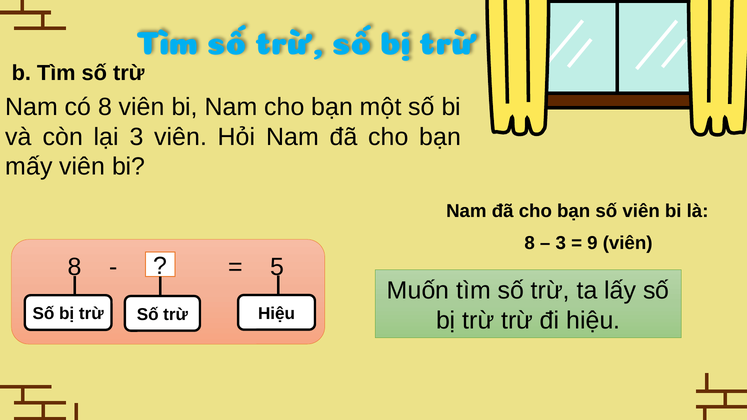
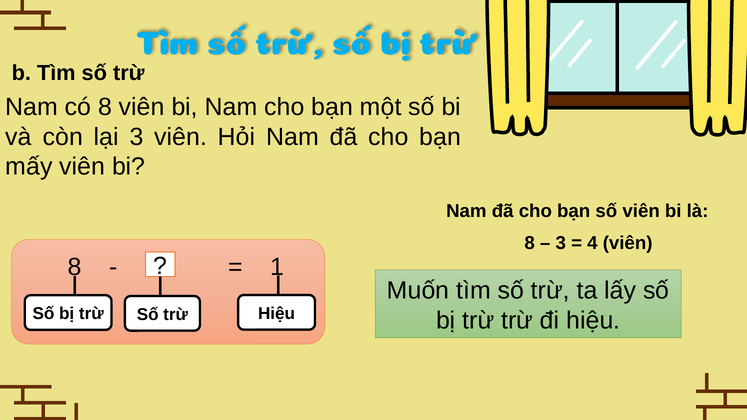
9: 9 -> 4 (592, 243)
5: 5 -> 1 (277, 267)
